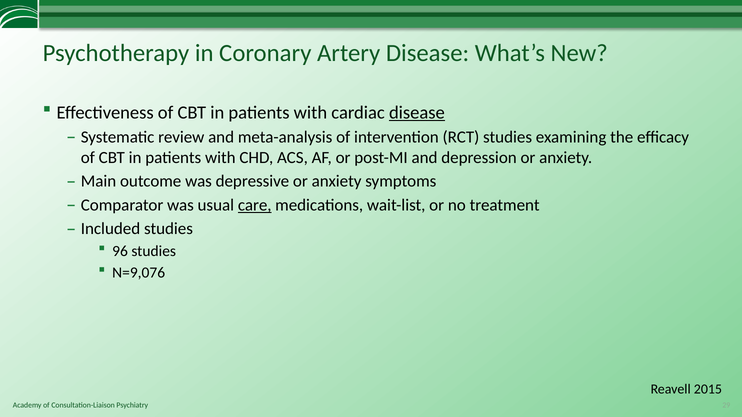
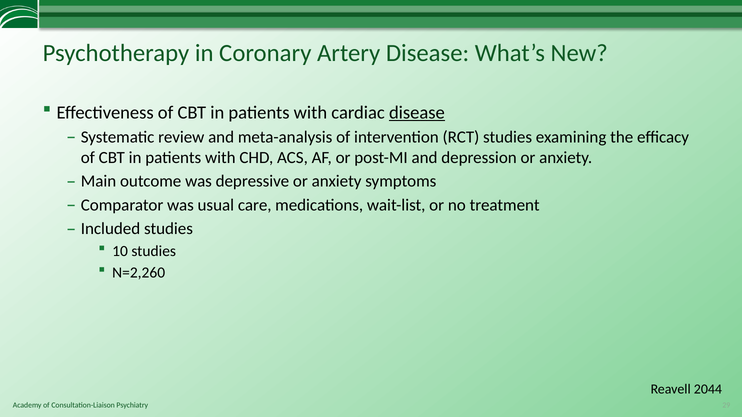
care underline: present -> none (255, 205)
96: 96 -> 10 (120, 251)
N=9,076: N=9,076 -> N=2,260 (139, 273)
2015: 2015 -> 2044 (708, 390)
